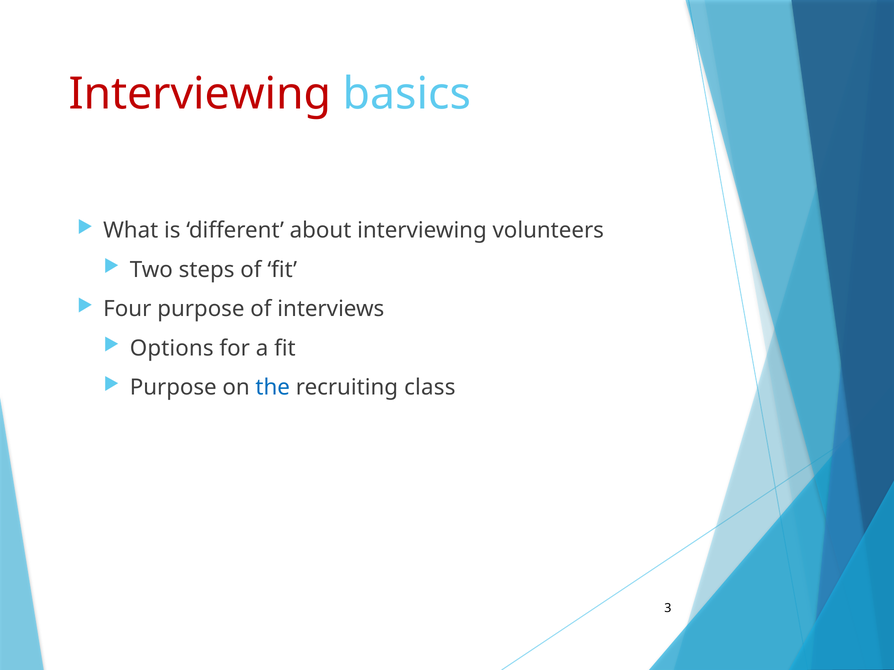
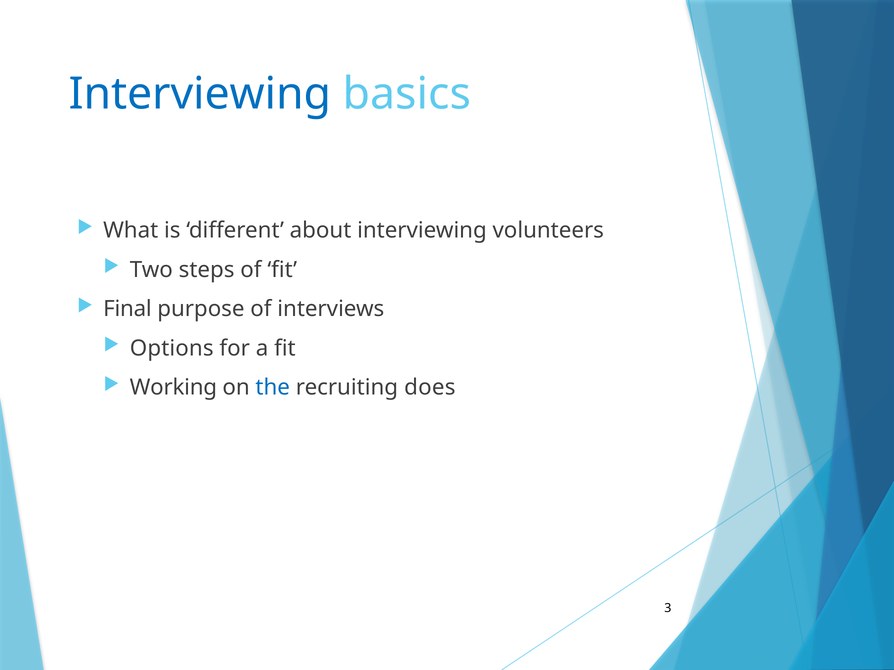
Interviewing colour: red -> blue (200, 94)
Four: Four -> Final (127, 309)
Purpose: Purpose -> Working (173, 388)
class: class -> does (430, 388)
